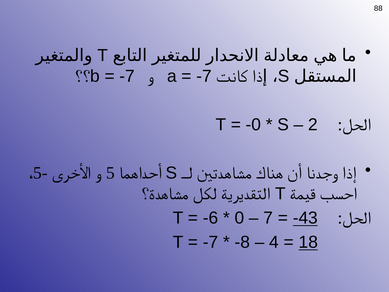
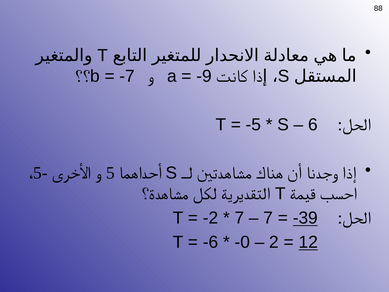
-7: -7 -> -9 (204, 76)
-0: -0 -> -5 (253, 124)
2: 2 -> 6 (313, 124)
-6: -6 -> -2 (211, 218)
0: 0 -> 7 (239, 218)
-43: -43 -> -39 (305, 218)
-7: -7 -> -6 (211, 242)
-8: -8 -> -0 (242, 242)
4: 4 -> 2 (274, 242)
18: 18 -> 12 (308, 242)
